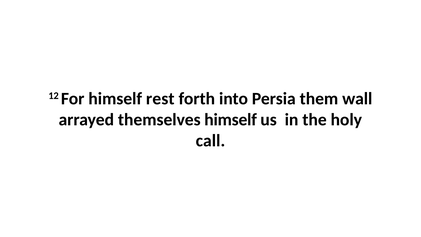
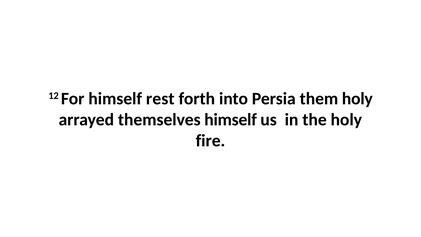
them wall: wall -> holy (357, 99)
call: call -> fire (210, 141)
